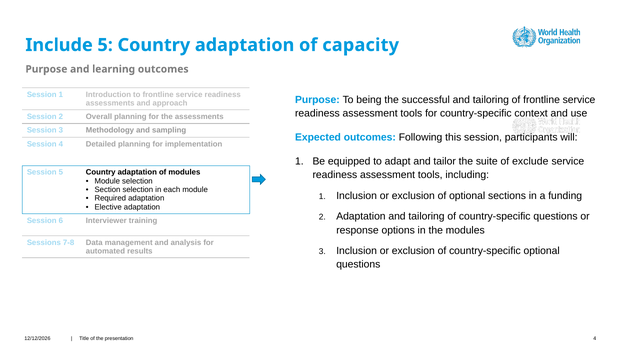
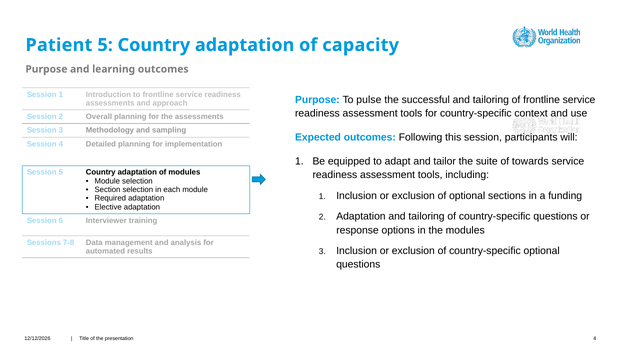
Include: Include -> Patient (59, 45)
being: being -> pulse (369, 100)
exclude: exclude -> towards (530, 162)
